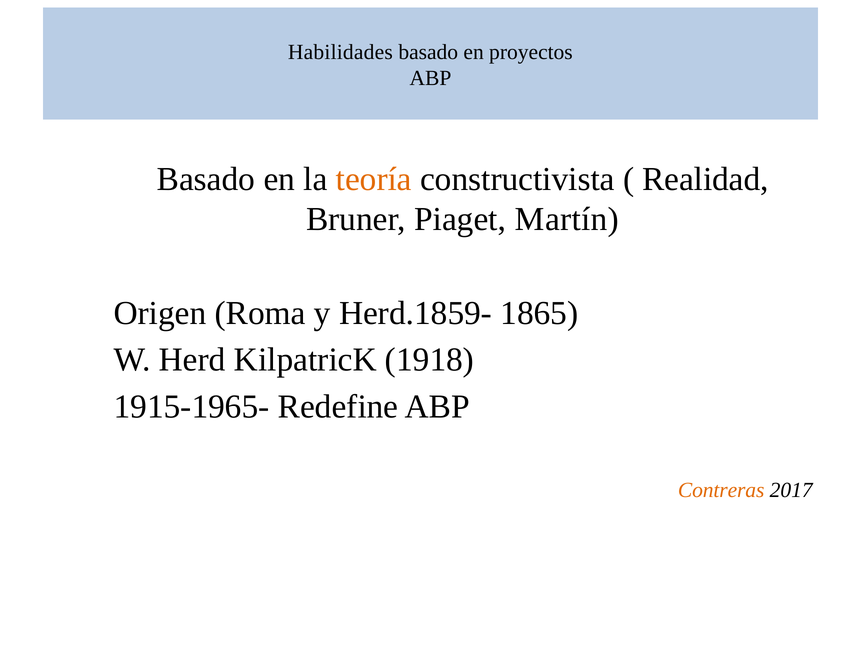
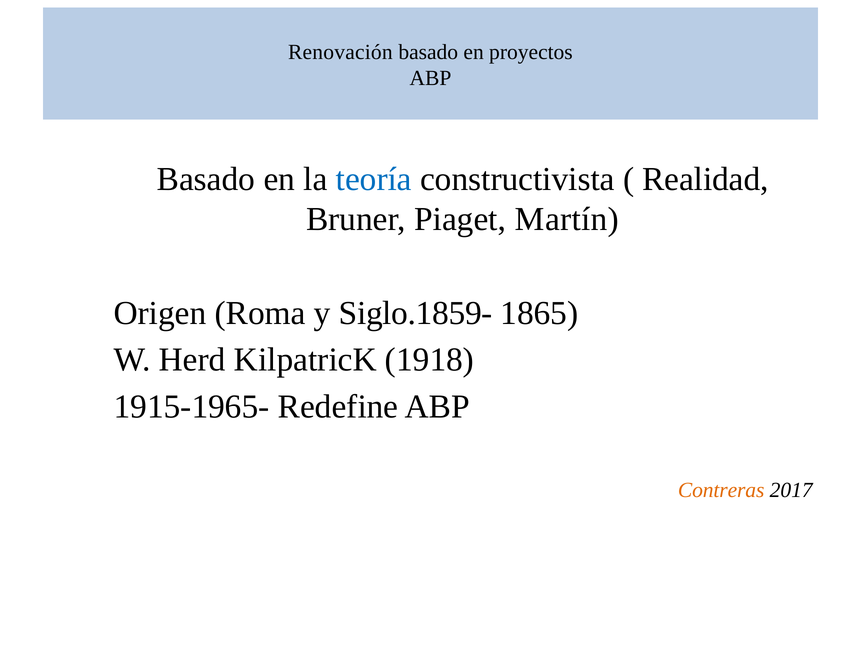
Habilidades: Habilidades -> Renovación (340, 52)
teoría colour: orange -> blue (374, 179)
Herd.1859-: Herd.1859- -> Siglo.1859- (416, 313)
